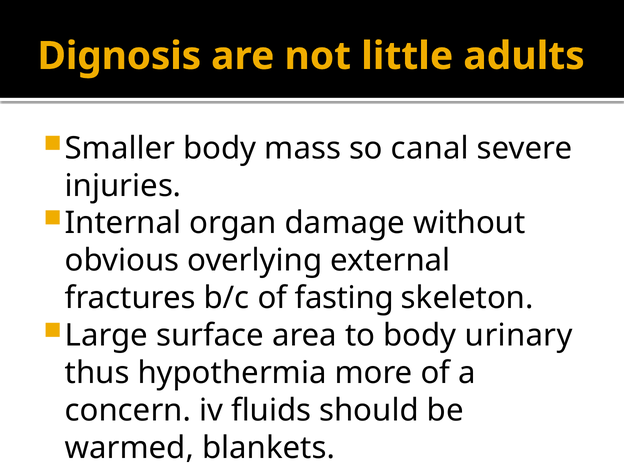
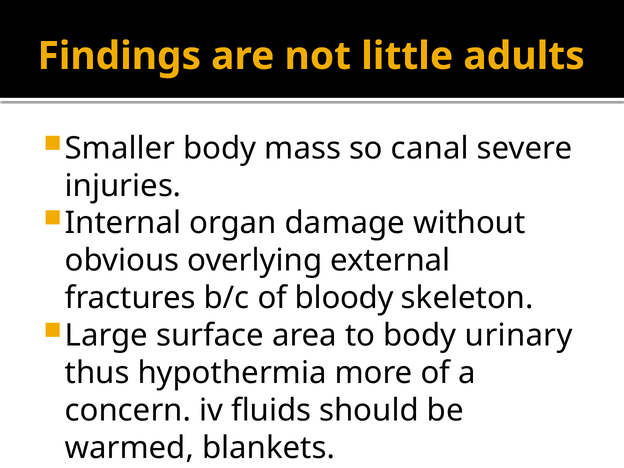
Dignosis: Dignosis -> Findings (119, 56)
fasting: fasting -> bloody (344, 298)
